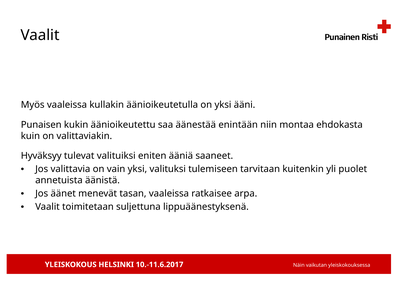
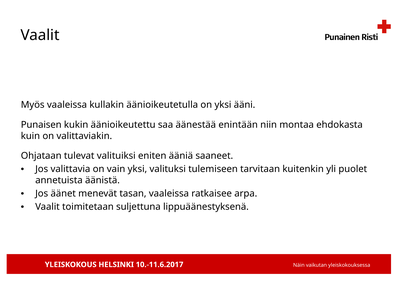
Hyväksyy: Hyväksyy -> Ohjataan (41, 156)
